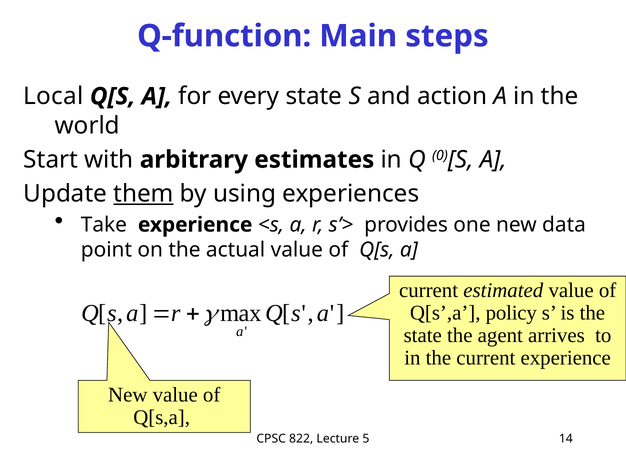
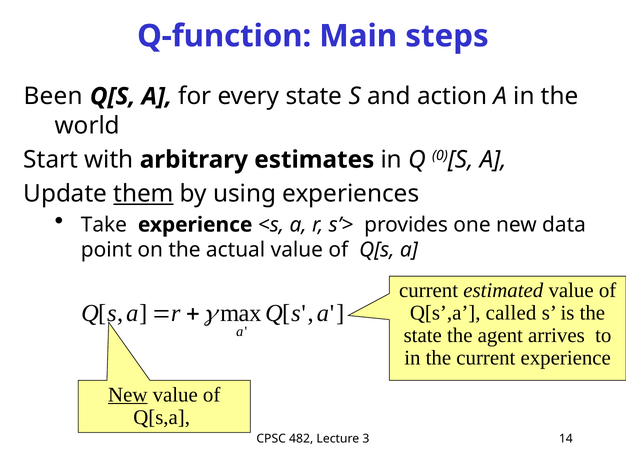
Local: Local -> Been (53, 96)
policy: policy -> called (511, 313)
New underline: none -> present (128, 395)
822: 822 -> 482 (301, 439)
5: 5 -> 3 (366, 439)
